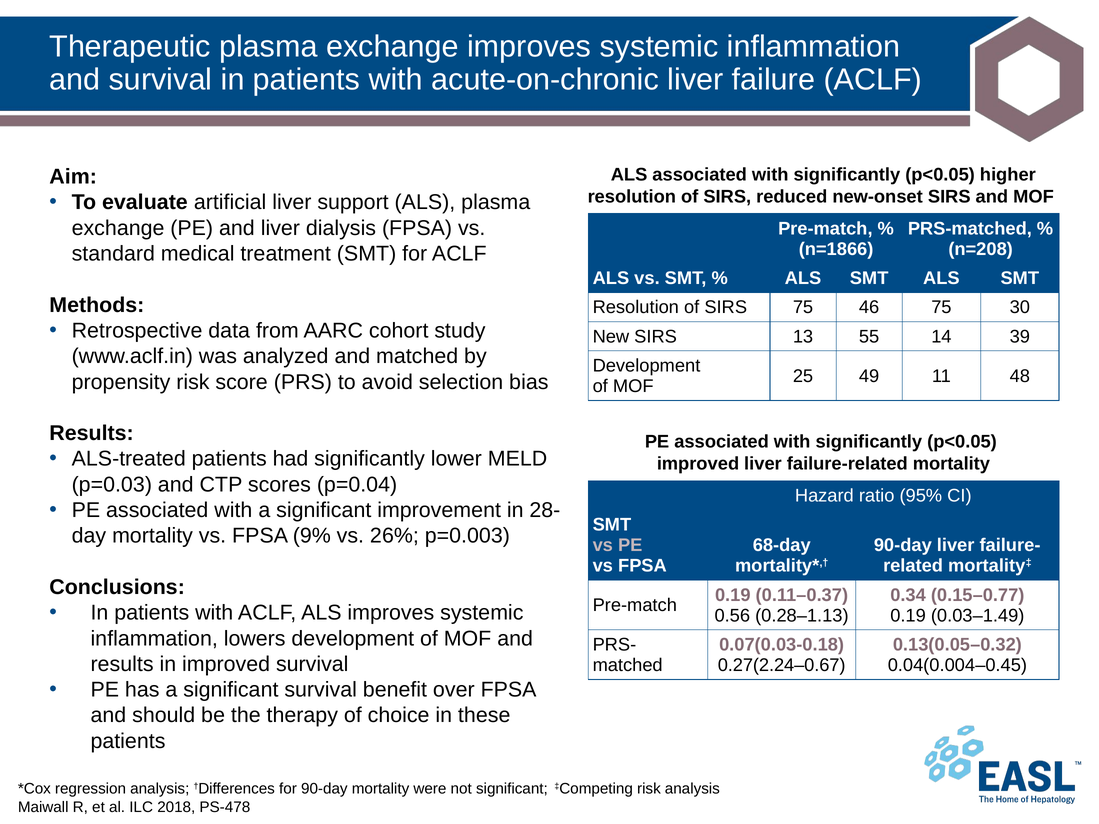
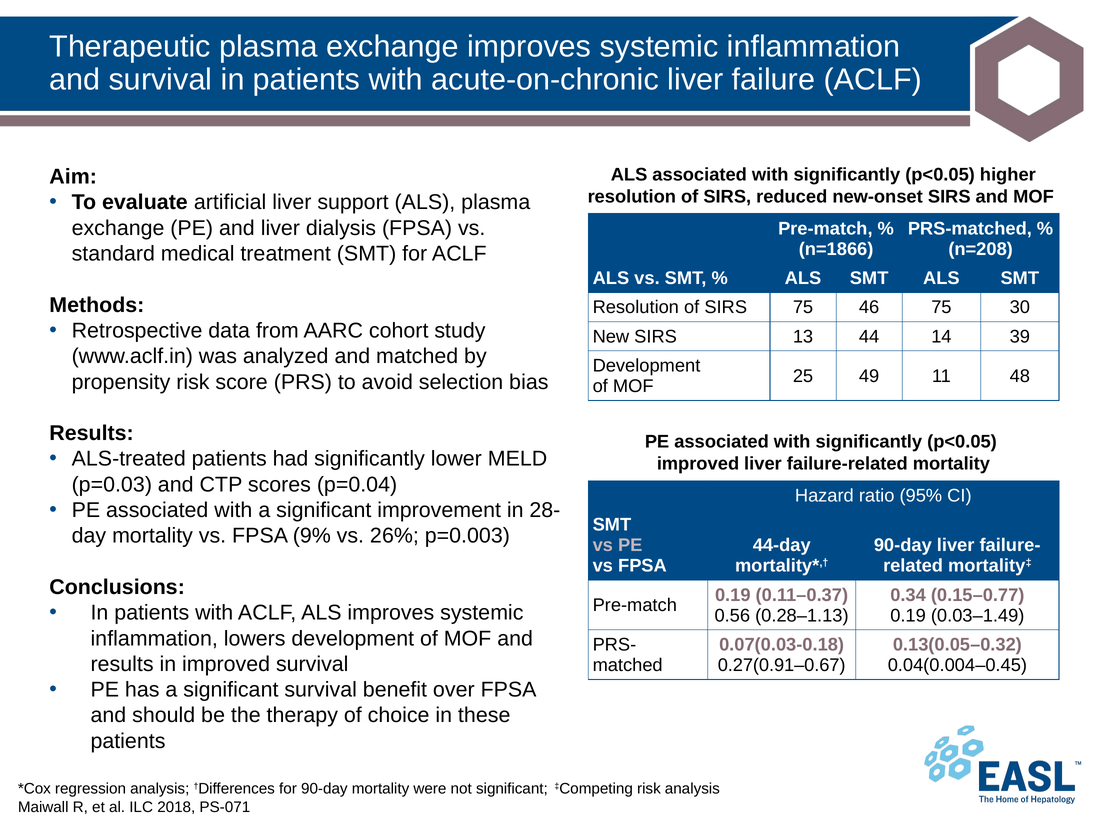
55: 55 -> 44 (869, 337)
68-day: 68-day -> 44-day (782, 546)
0.27(2.24–0.67: 0.27(2.24–0.67 -> 0.27(0.91–0.67 (782, 665)
PS-478: PS-478 -> PS-071 (225, 807)
